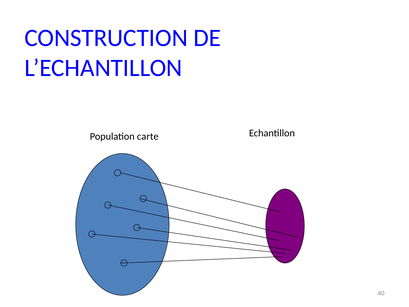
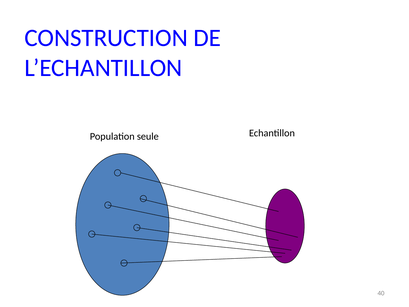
carte: carte -> seule (148, 136)
